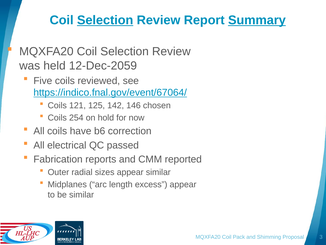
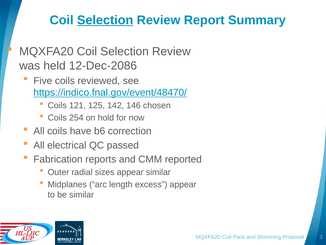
Summary underline: present -> none (257, 20)
12-Dec-2059: 12-Dec-2059 -> 12-Dec-2086 (103, 65)
https://indico.fnal.gov/event/67064/: https://indico.fnal.gov/event/67064/ -> https://indico.fnal.gov/event/48470/ (110, 92)
